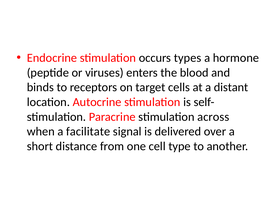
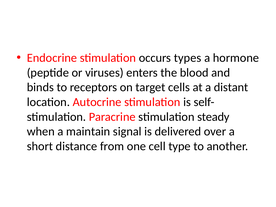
across: across -> steady (213, 117)
facilitate: facilitate -> maintain (88, 132)
